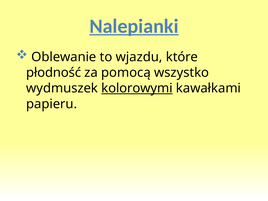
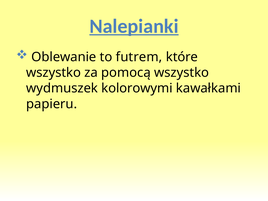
wjazdu: wjazdu -> futrem (139, 57)
płodność: płodność -> wszystko (54, 73)
kolorowymi underline: present -> none (137, 88)
